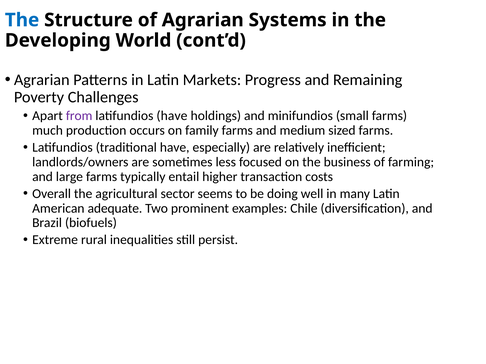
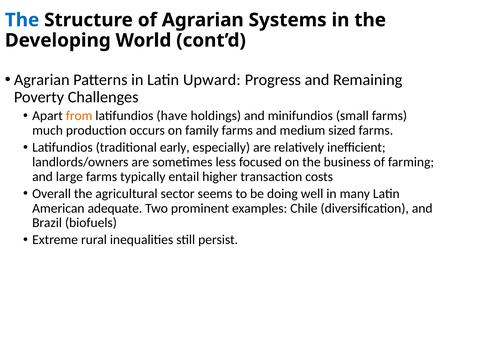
Markets: Markets -> Upward (212, 80)
from colour: purple -> orange (79, 116)
traditional have: have -> early (175, 148)
